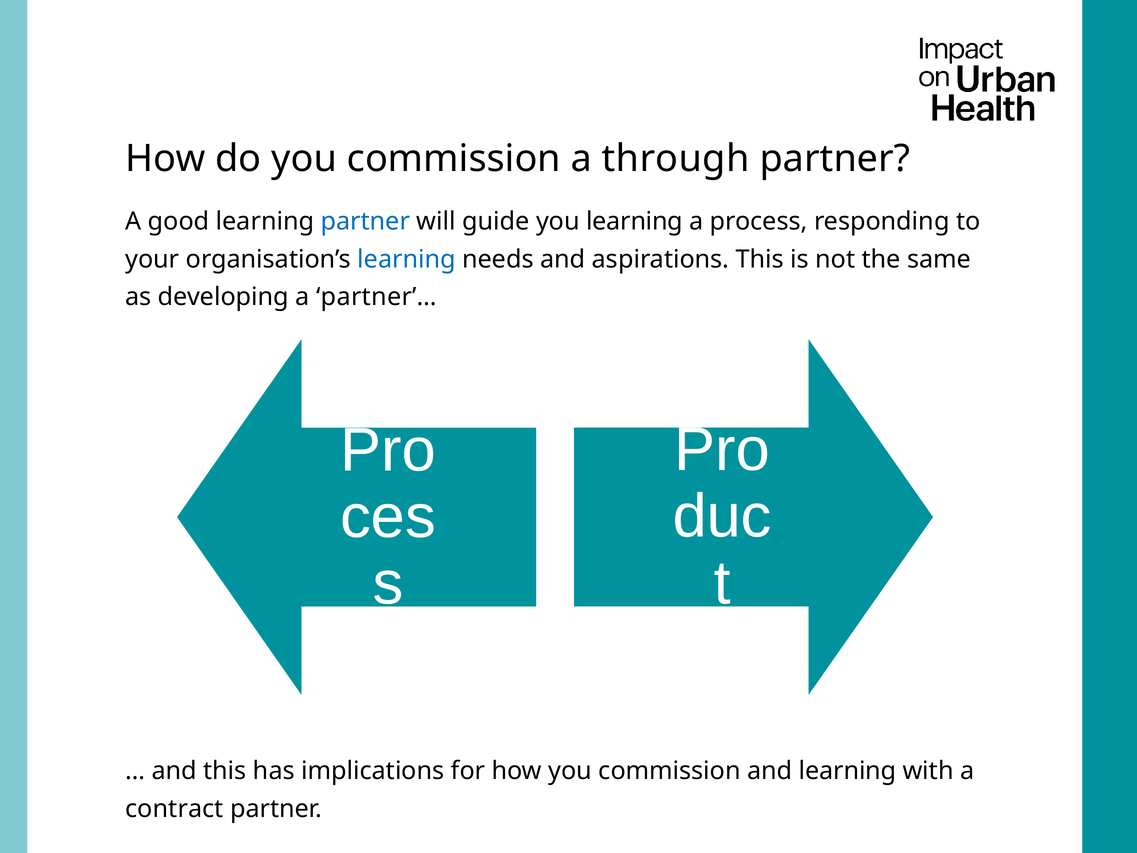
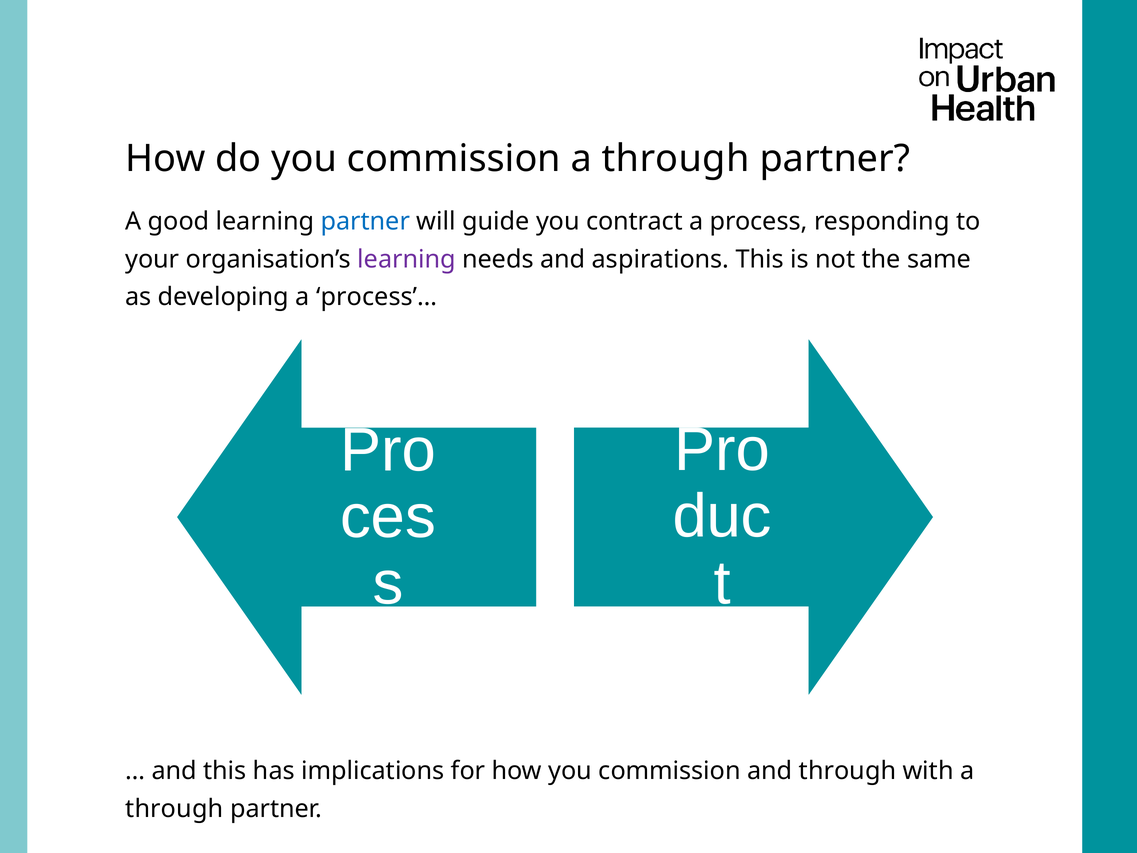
you learning: learning -> contract (635, 221)
learning colour: blue -> purple (407, 259)
partner’…: partner’… -> process’… (377, 297)
and learning: learning -> through (848, 771)
contract: contract -> through (174, 808)
